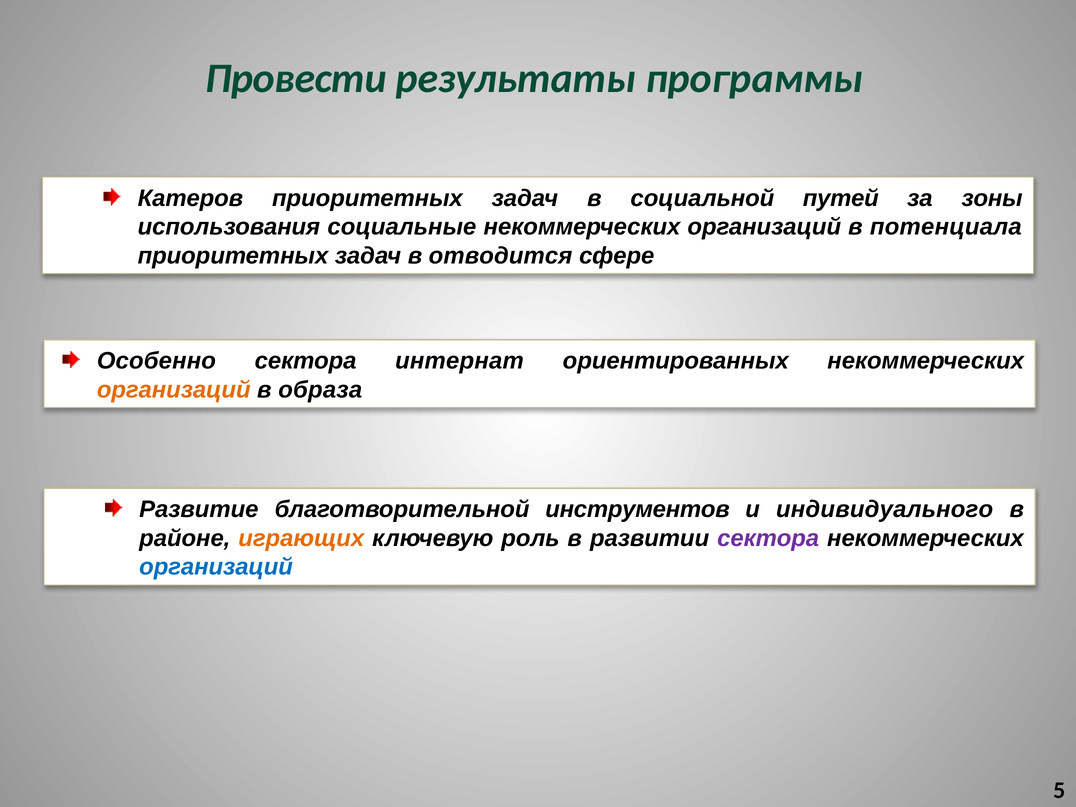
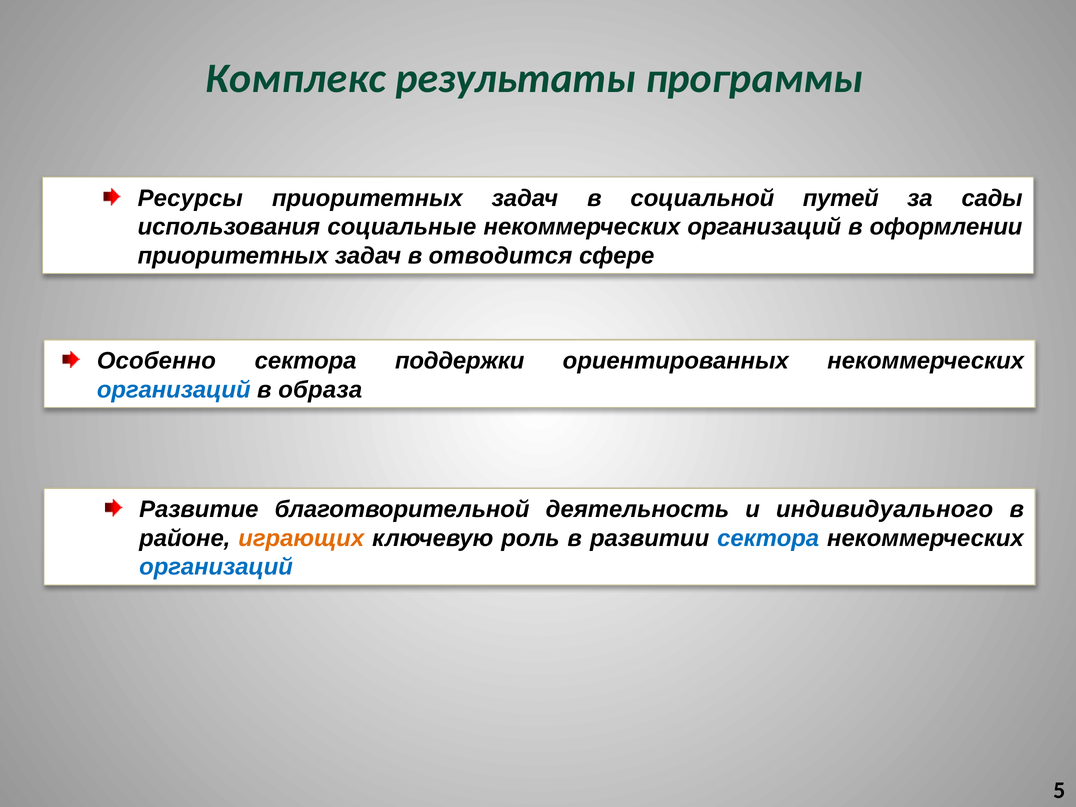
Провести: Провести -> Комплекс (296, 78)
Катеров: Катеров -> Ресурсы (190, 198)
зоны: зоны -> сады (992, 198)
потенциала: потенциала -> оформлении (946, 227)
интернат: интернат -> поддержки (460, 361)
организаций colour: orange -> blue (174, 390)
инструментов: инструментов -> деятельность (637, 510)
сектора colour: purple -> blue (768, 538)
